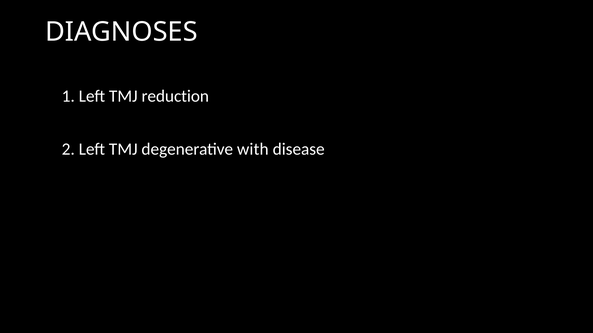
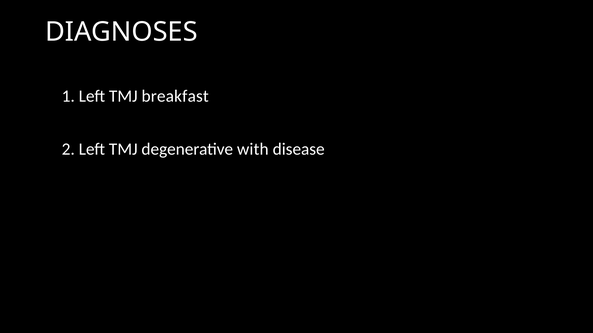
reduction: reduction -> breakfast (175, 96)
